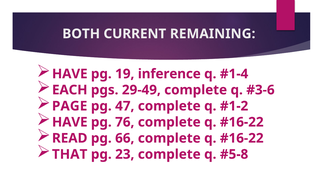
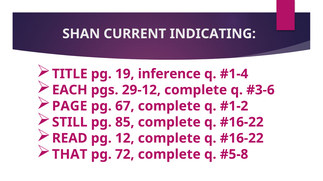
BOTH: BOTH -> SHAN (81, 34)
REMAINING: REMAINING -> INDICATING (213, 34)
HAVE: HAVE -> TITLE (70, 74)
29-49: 29-49 -> 29-12 (141, 90)
47: 47 -> 67 (125, 106)
HAVE: HAVE -> STILL (70, 123)
76: 76 -> 85 (125, 123)
66: 66 -> 12 (125, 139)
23: 23 -> 72 (125, 155)
